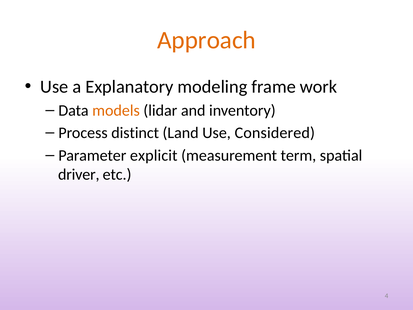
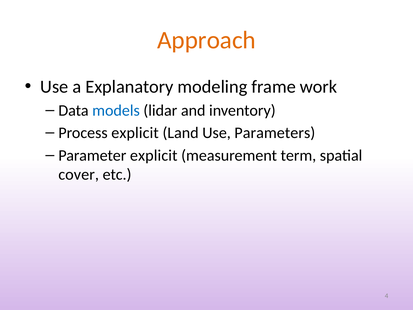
models colour: orange -> blue (116, 110)
Process distinct: distinct -> explicit (135, 133)
Considered: Considered -> Parameters (275, 133)
driver: driver -> cover (79, 174)
